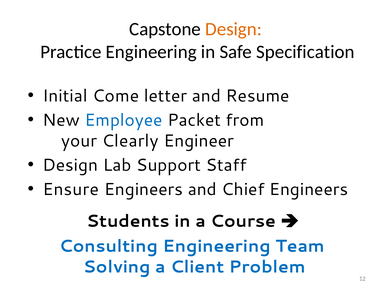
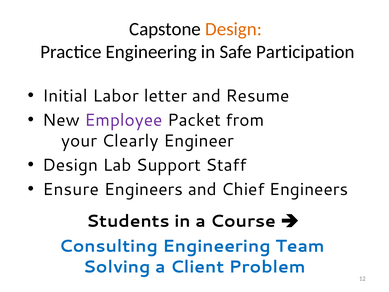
Specification: Specification -> Participation (305, 52)
Come: Come -> Labor (116, 96)
Employee colour: blue -> purple (124, 120)
